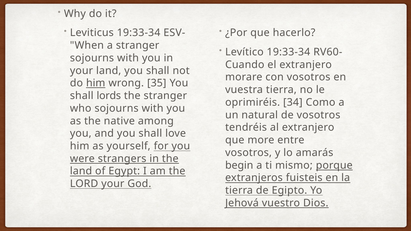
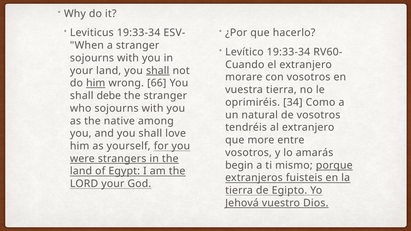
shall underline: none -> present (158, 71)
35: 35 -> 66 (157, 83)
lords: lords -> debe (109, 96)
